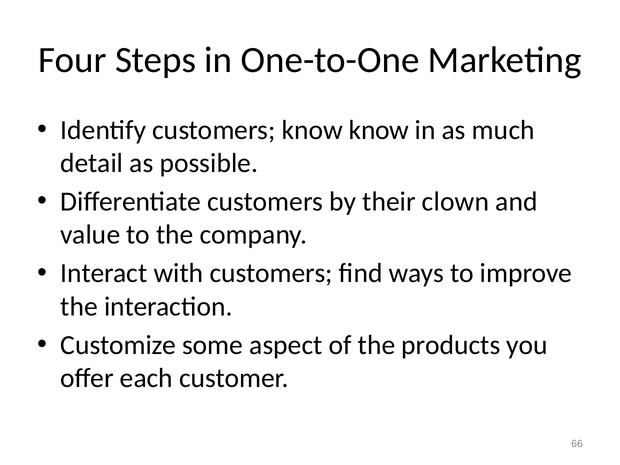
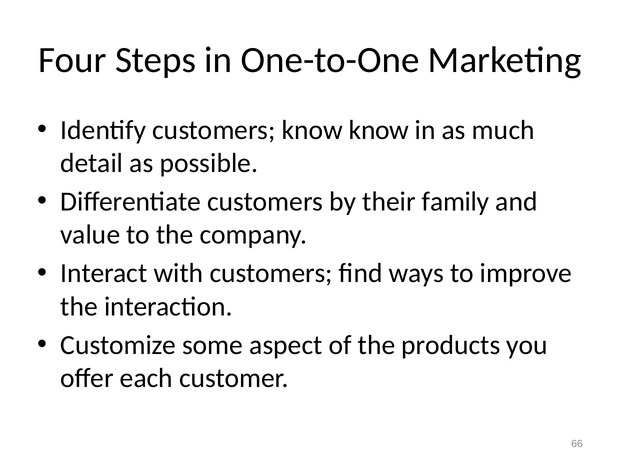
clown: clown -> family (456, 202)
